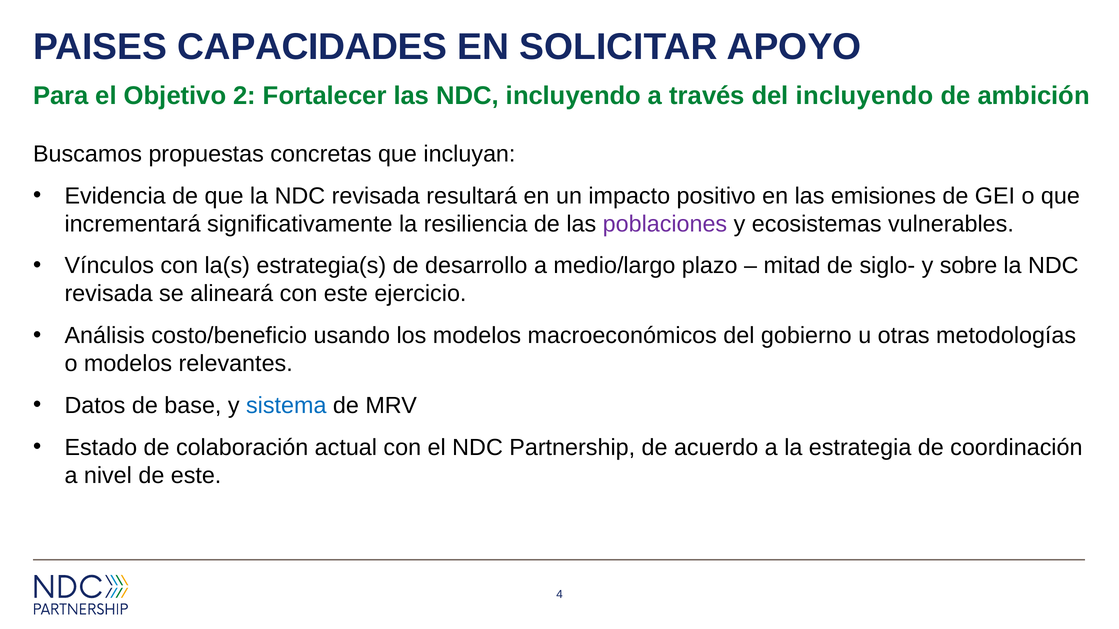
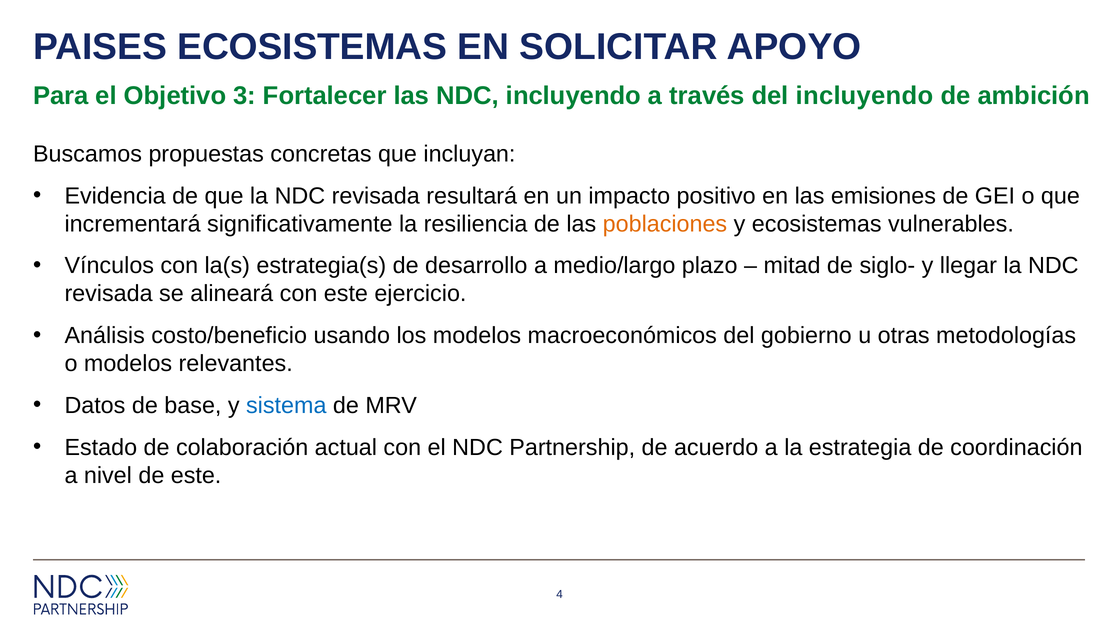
PAISES CAPACIDADES: CAPACIDADES -> ECOSISTEMAS (312, 47)
2: 2 -> 3 (245, 96)
poblaciones colour: purple -> orange (665, 224)
sobre: sobre -> llegar (968, 266)
